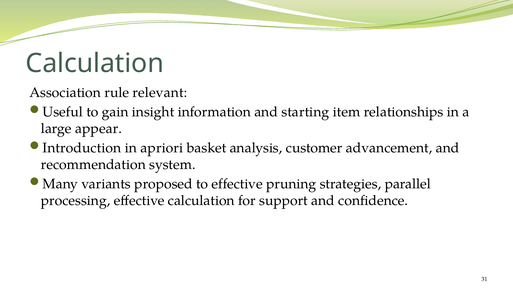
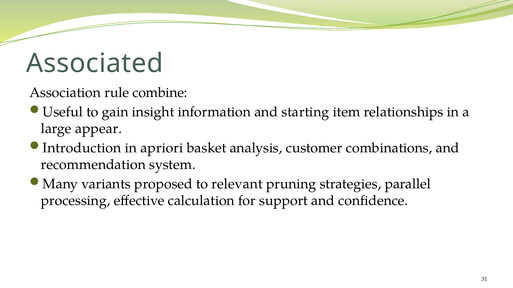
Calculation: Calculation -> Associated (95, 64)
relevant: relevant -> combine (160, 93)
advancement: advancement -> combinations (389, 148)
to effective: effective -> relevant (237, 184)
